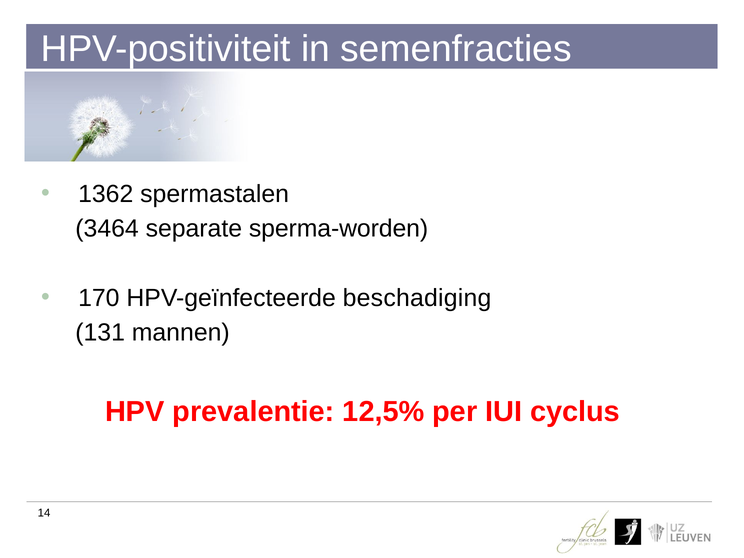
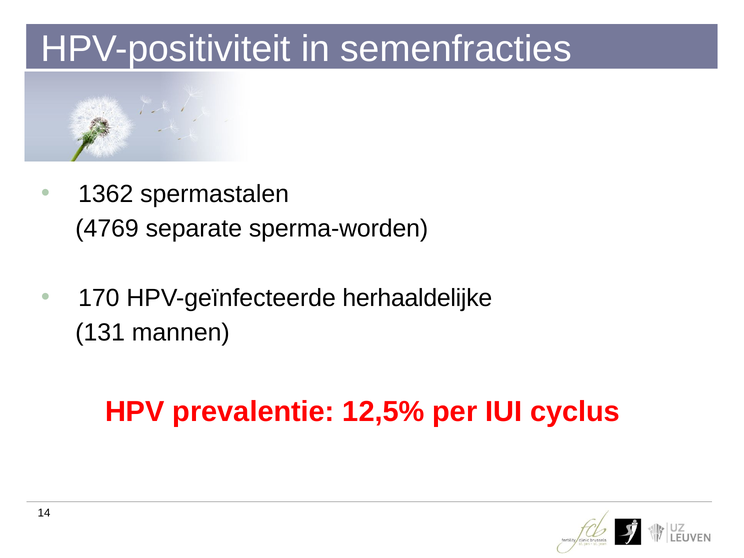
3464: 3464 -> 4769 (107, 229)
beschadiging: beschadiging -> herhaaldelijke (417, 298)
